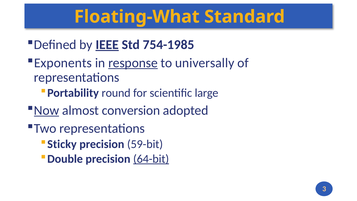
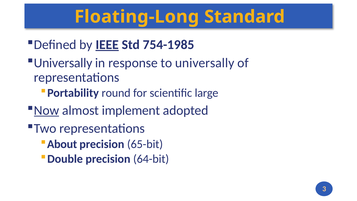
Floating-What: Floating-What -> Floating-Long (137, 17)
Exponents: Exponents -> Universally (63, 63)
response underline: present -> none (133, 63)
conversion: conversion -> implement (131, 110)
Sticky: Sticky -> About (62, 144)
59-bit: 59-bit -> 65-bit (145, 144)
64-bit underline: present -> none (151, 159)
